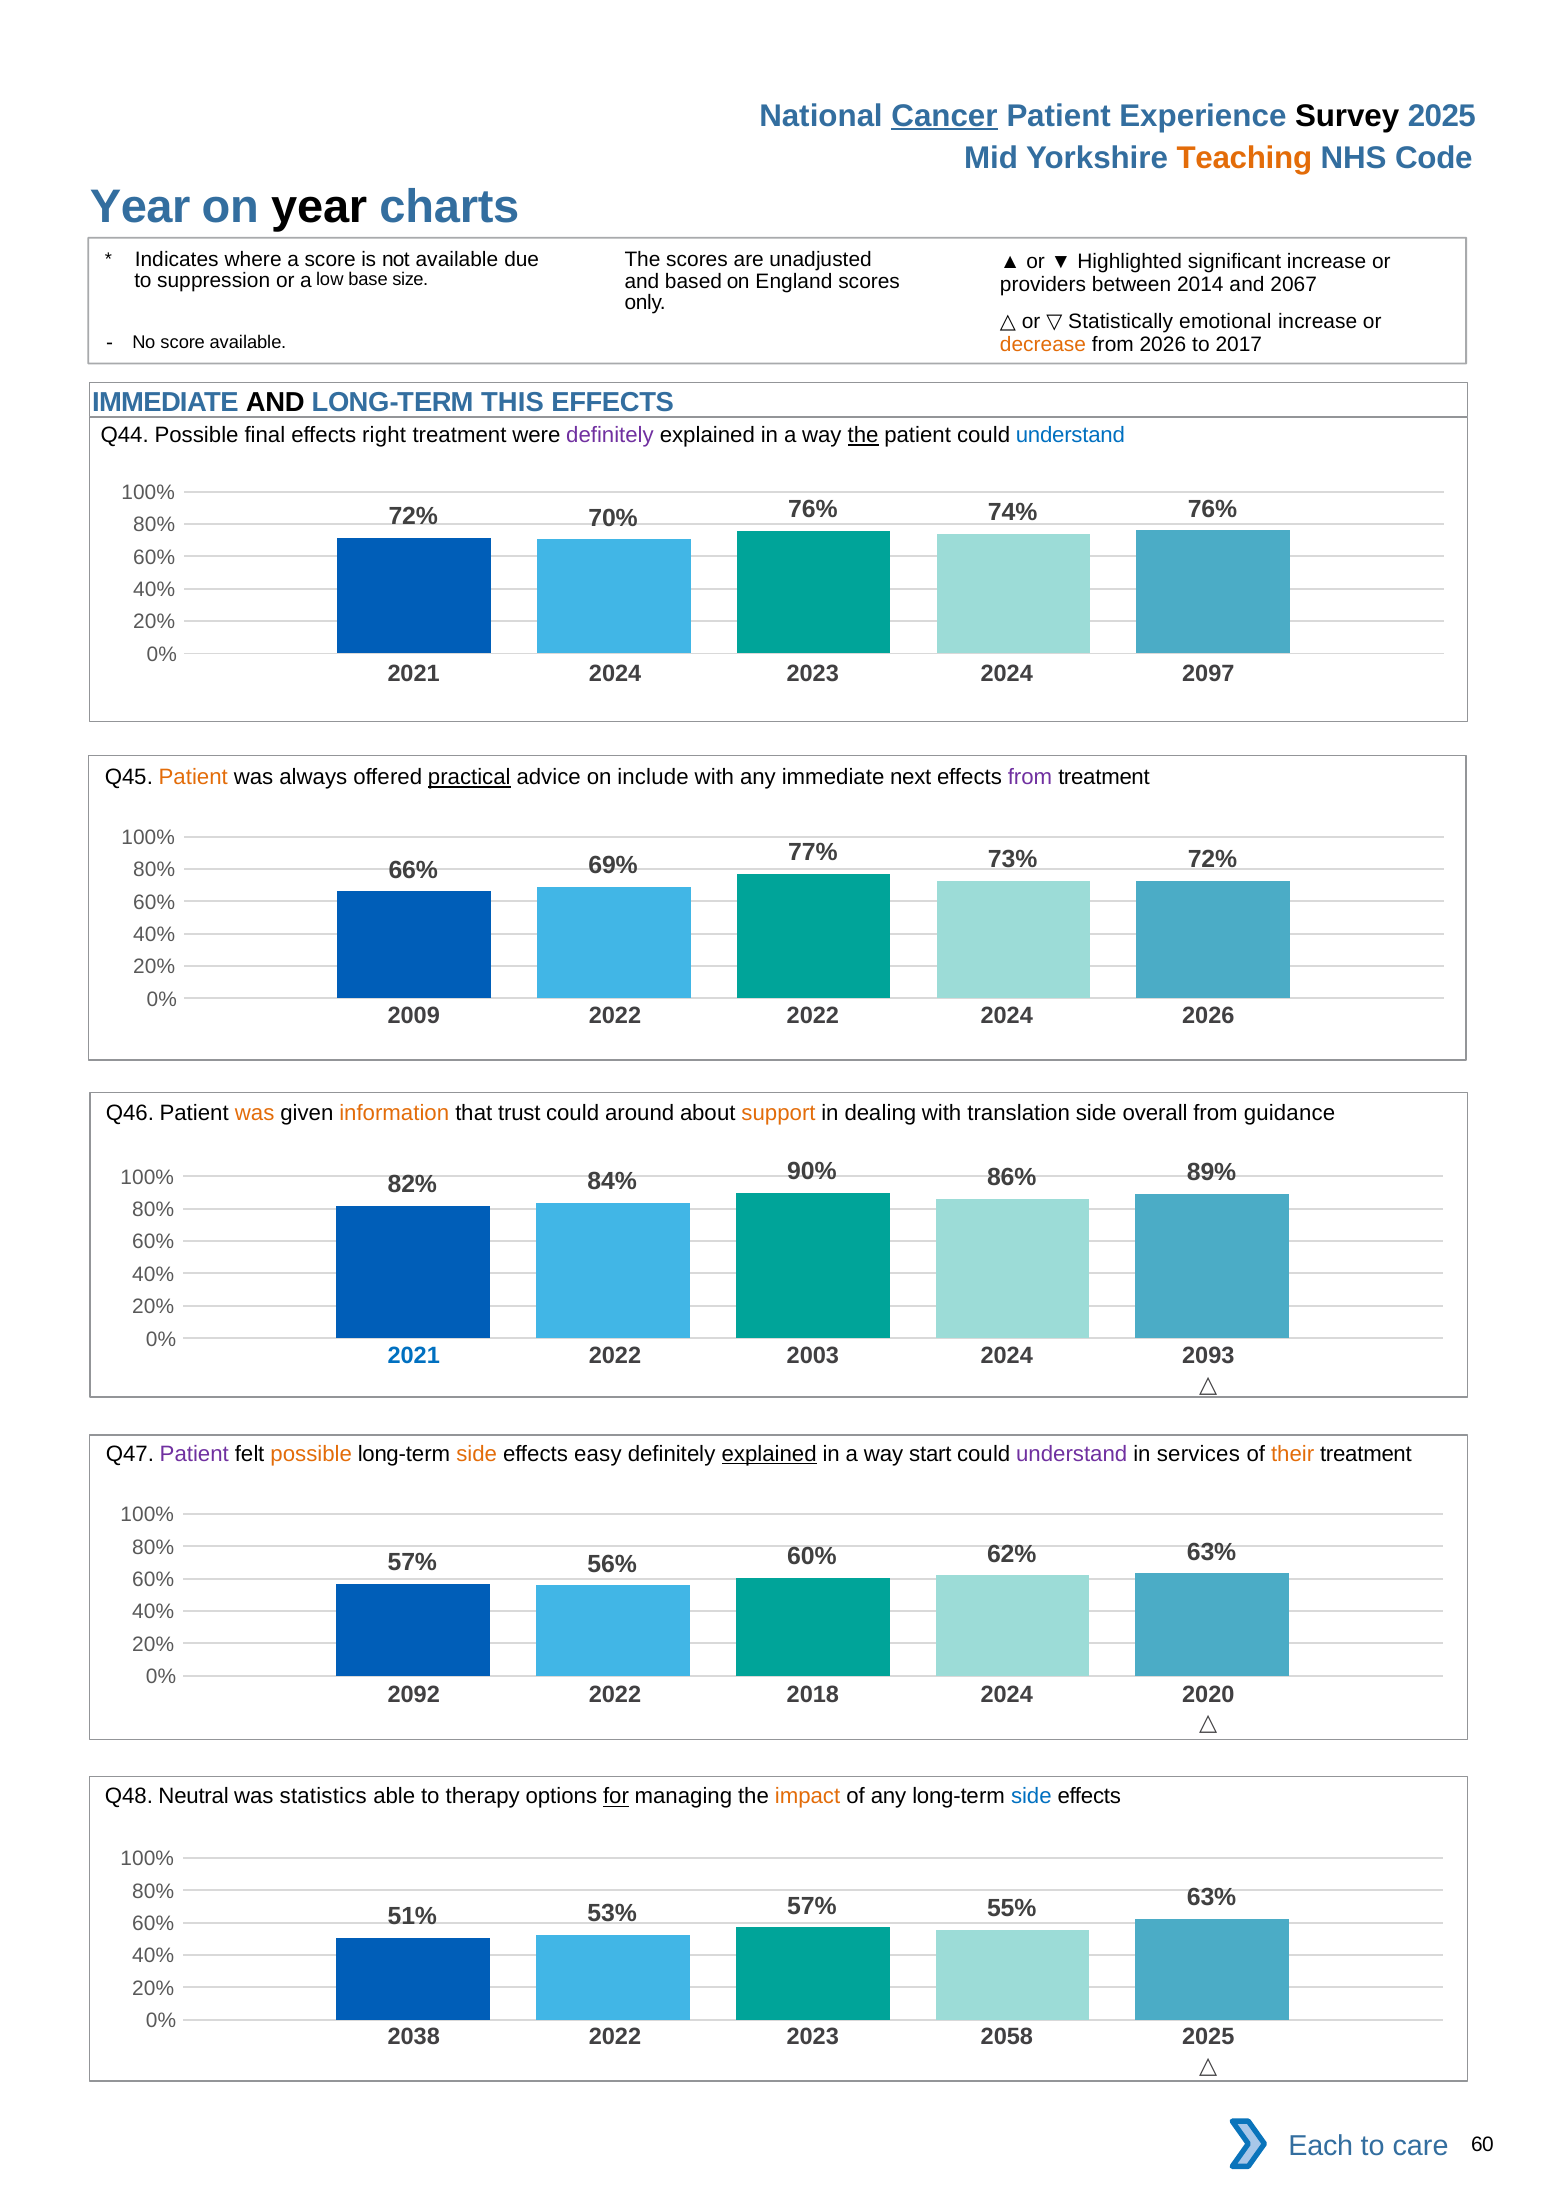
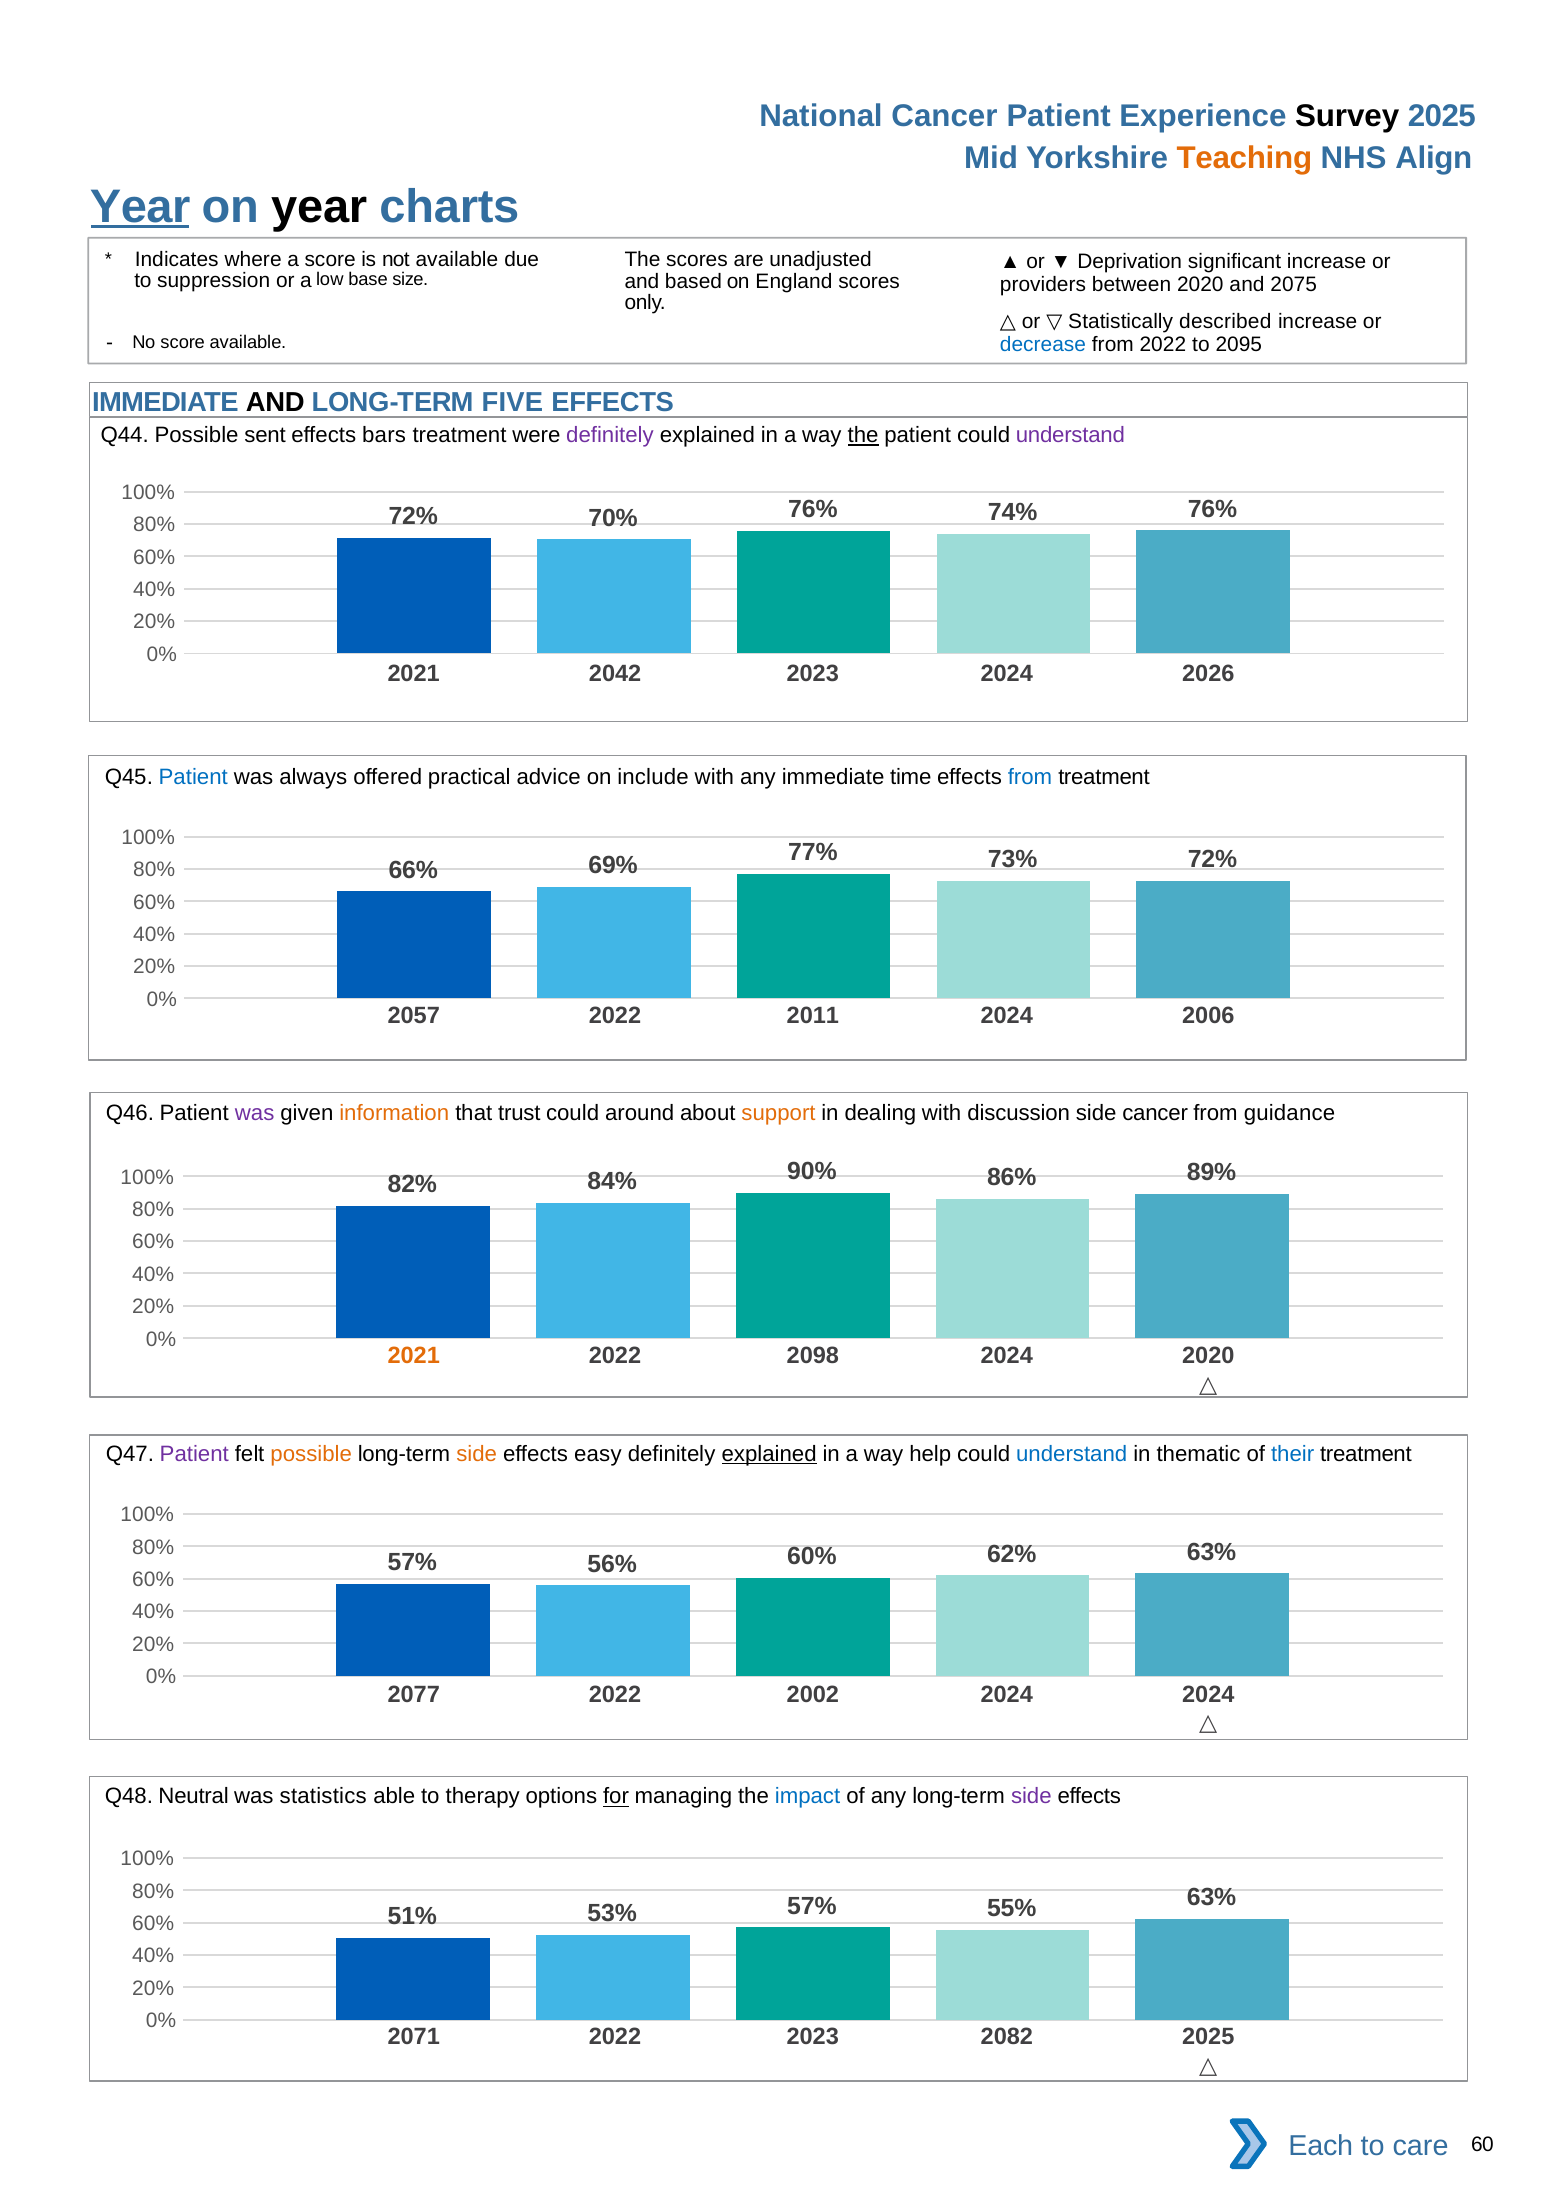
Cancer underline: present -> none (945, 116)
Code: Code -> Align (1434, 158)
Year underline: none -> present (140, 207)
Highlighted: Highlighted -> Deprivation (1130, 261)
between 2014: 2014 -> 2020 (1200, 285)
2067: 2067 -> 2075 (1294, 285)
emotional: emotional -> described (1225, 322)
decrease colour: orange -> blue (1043, 345)
from 2026: 2026 -> 2022 (1163, 345)
2017: 2017 -> 2095 (1239, 345)
THIS: THIS -> FIVE (512, 402)
final: final -> sent (265, 436)
right: right -> bars (384, 436)
understand colour: blue -> purple (1070, 436)
2021 2024: 2024 -> 2042 (615, 674)
2097: 2097 -> 2026 (1208, 674)
Patient colour: orange -> blue (193, 777)
practical underline: present -> none (469, 777)
next: next -> time (911, 777)
from colour: purple -> blue (1030, 777)
2009: 2009 -> 2057 (414, 1016)
2022 2022: 2022 -> 2011 (813, 1016)
2024 2026: 2026 -> 2006 (1208, 1016)
was colour: orange -> purple (255, 1114)
translation: translation -> discussion (1019, 1114)
side overall: overall -> cancer (1155, 1114)
2021 colour: blue -> orange (414, 1356)
2003: 2003 -> 2098 (813, 1356)
2024 2093: 2093 -> 2020 (1208, 1356)
start: start -> help (930, 1455)
understand colour: purple -> blue (1072, 1455)
services: services -> thematic (1199, 1455)
their colour: orange -> blue (1293, 1455)
2092: 2092 -> 2077 (414, 1695)
2018: 2018 -> 2002 (813, 1695)
2024 2020: 2020 -> 2024 (1208, 1695)
impact colour: orange -> blue (808, 1797)
side colour: blue -> purple (1031, 1797)
2038: 2038 -> 2071 (414, 2038)
2058: 2058 -> 2082 (1007, 2038)
